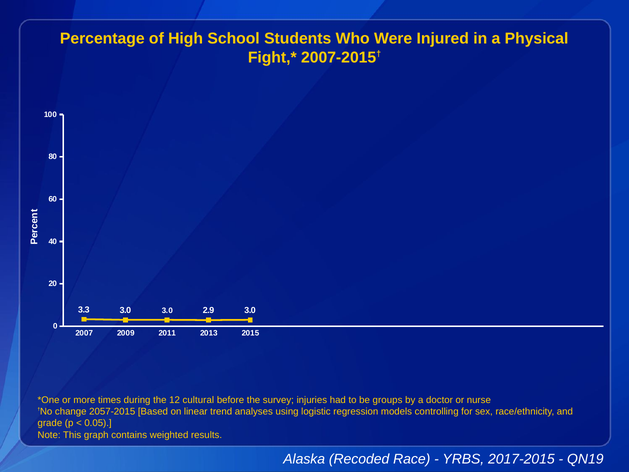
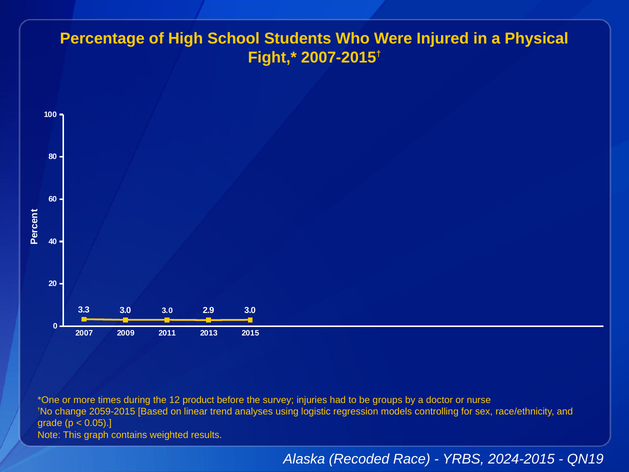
cultural: cultural -> product (198, 400)
2057-2015: 2057-2015 -> 2059-2015 (112, 412)
2017-2015: 2017-2015 -> 2024-2015 (521, 459)
